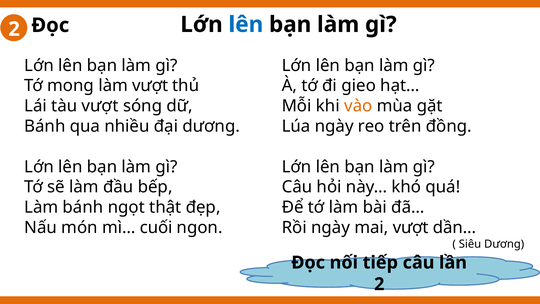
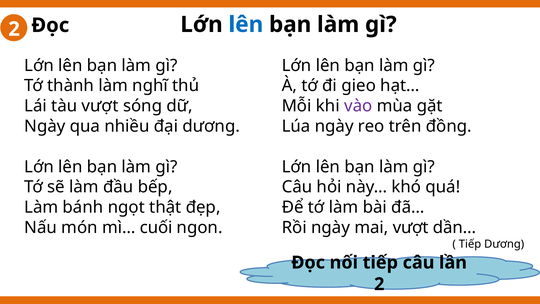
mong: mong -> thành (71, 86)
làm vượt: vượt -> nghĩ (150, 86)
vào colour: orange -> purple (358, 106)
Bánh: Bánh -> Ngày (45, 126)
Siêu: Siêu -> Tiếp (470, 244)
